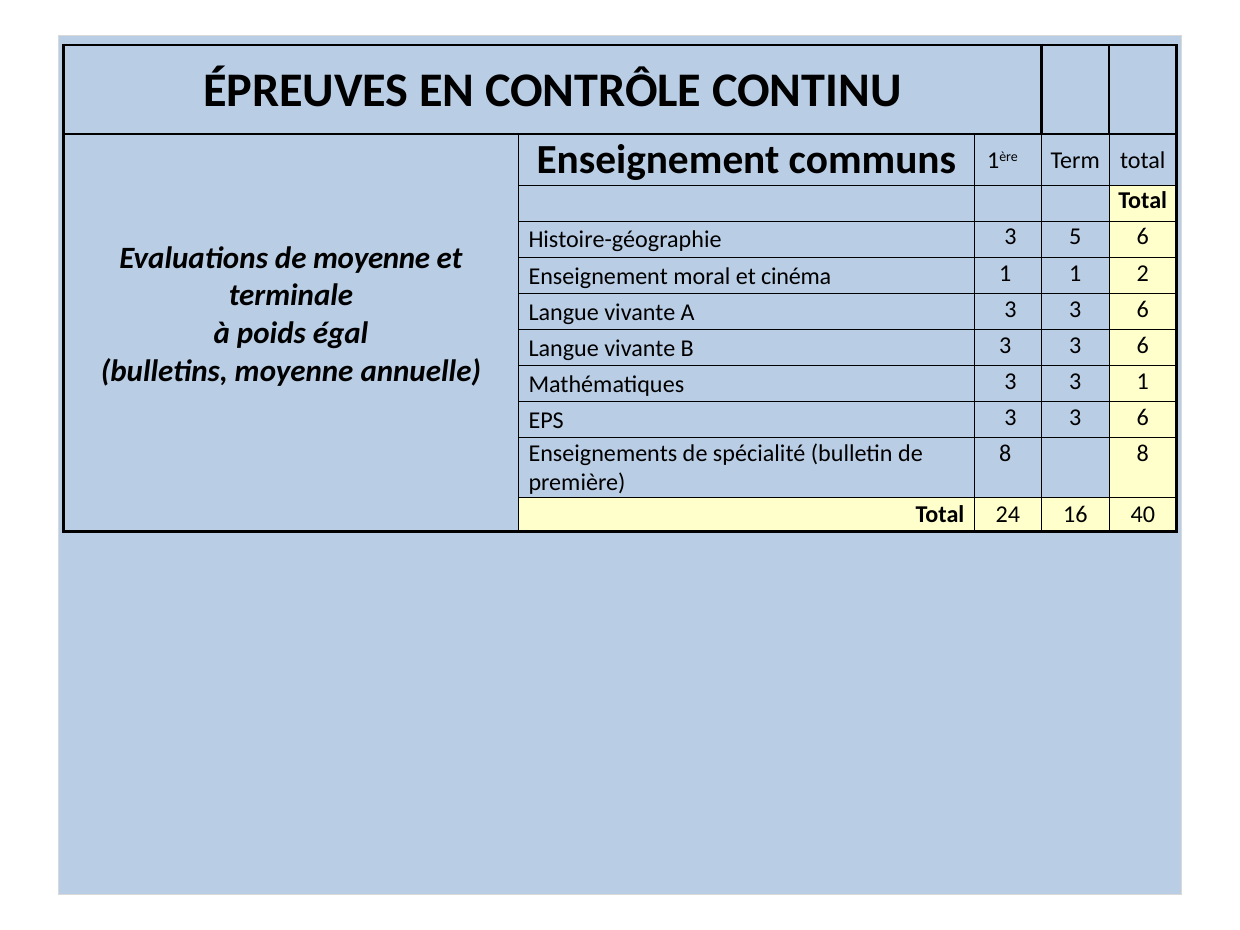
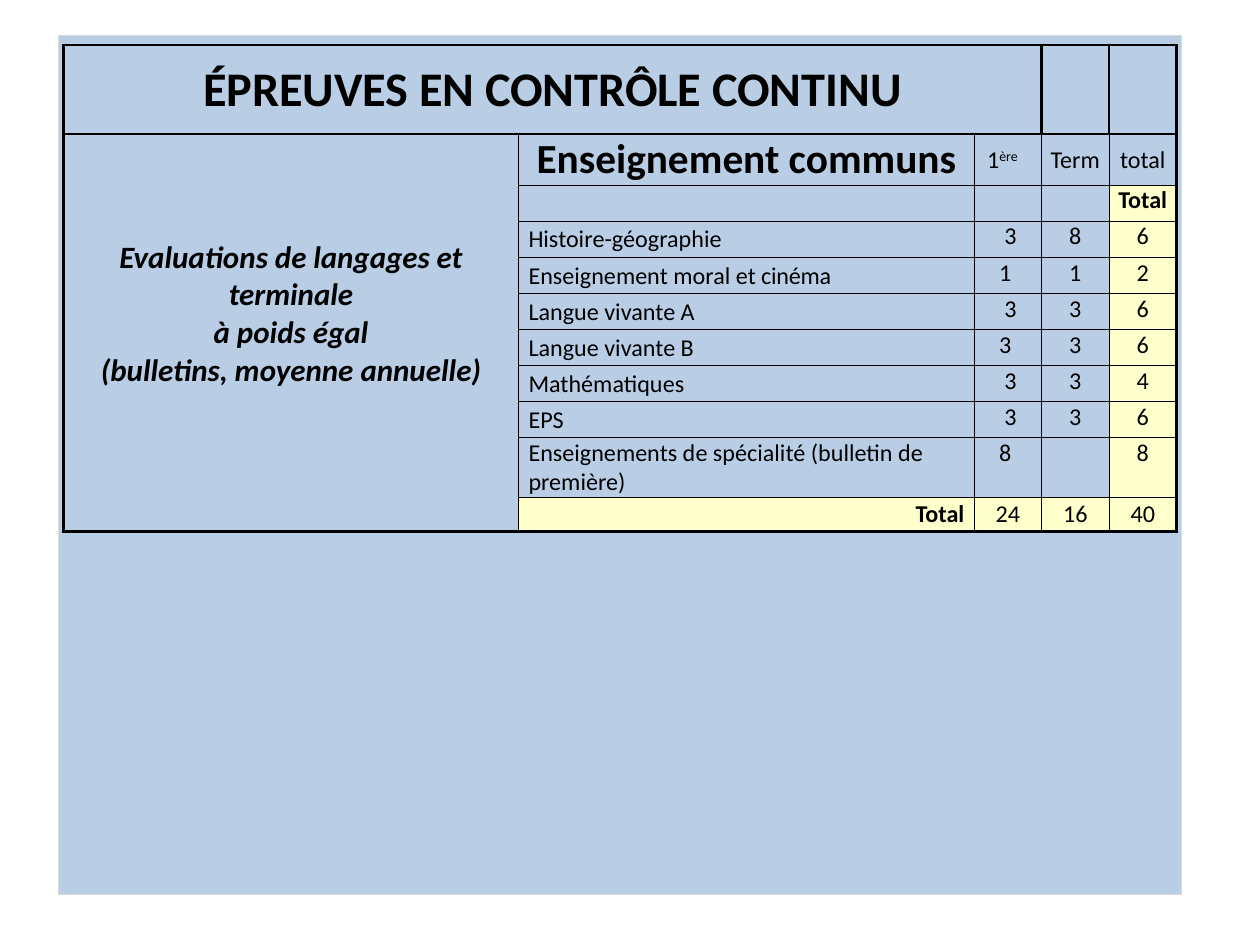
3 5: 5 -> 8 (1075, 237)
de moyenne: moyenne -> langages (372, 258)
3 1: 1 -> 4 (1143, 381)
